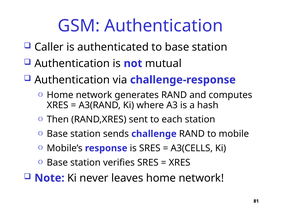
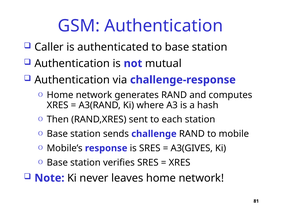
A3(CELLS: A3(CELLS -> A3(GIVES (192, 148)
